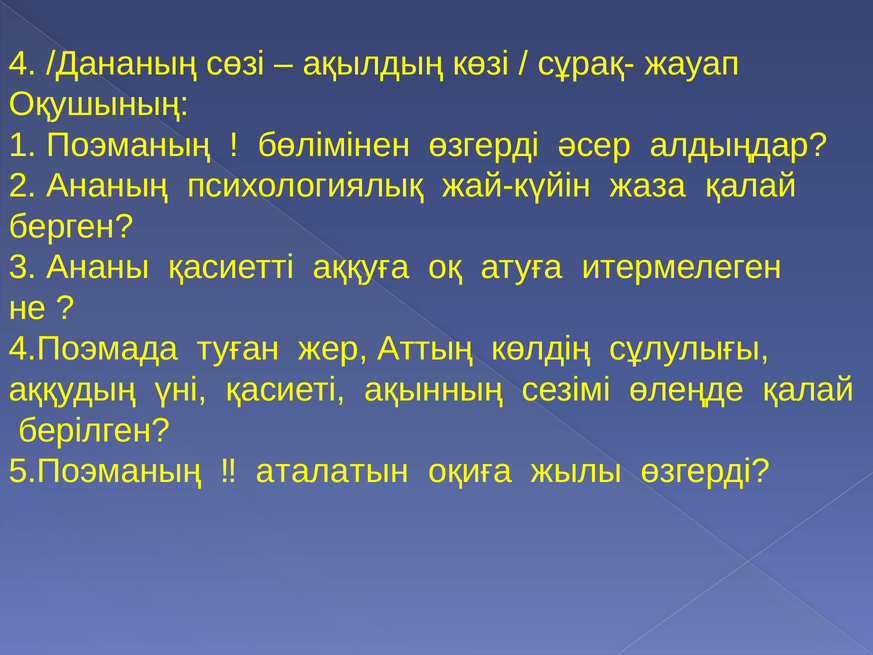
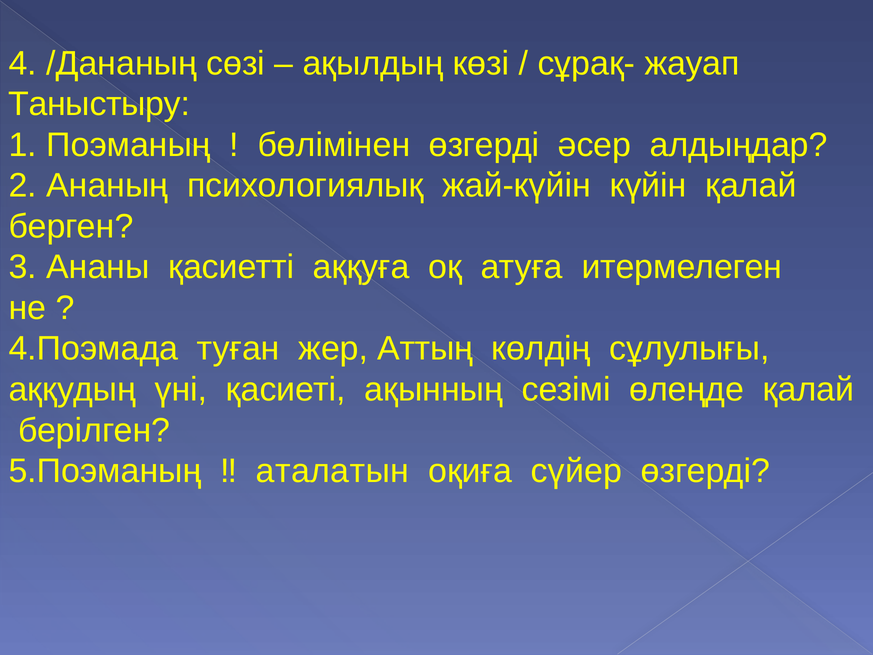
Оқушының: Оқушының -> Таныстыру (99, 104)
жаза: жаза -> күйін (648, 186)
жылы: жылы -> сүйер (576, 471)
